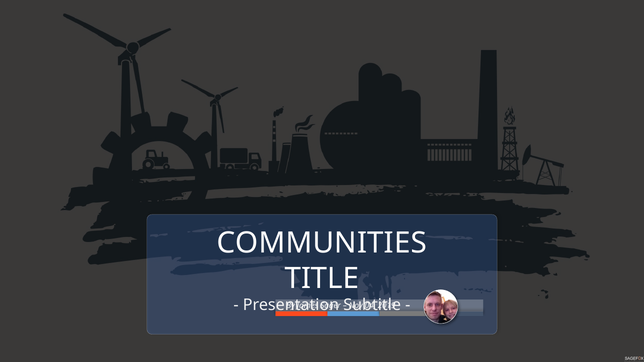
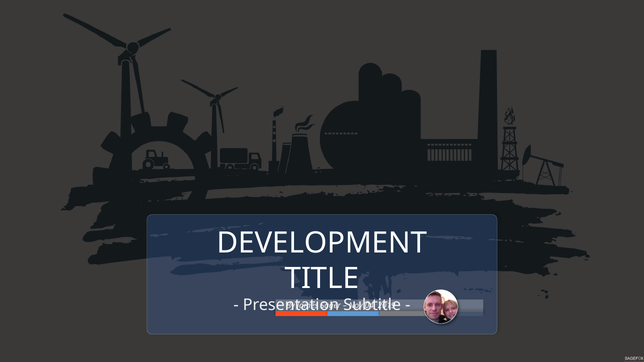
COMMUNITIES: COMMUNITIES -> DEVELOPMENT (322, 243)
